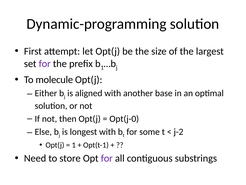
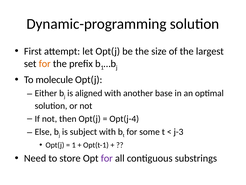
for colour: purple -> orange (45, 63)
Opt(j-0: Opt(j-0 -> Opt(j-4 (124, 119)
longest: longest -> subject (83, 132)
j-2: j-2 -> j-3 (179, 132)
